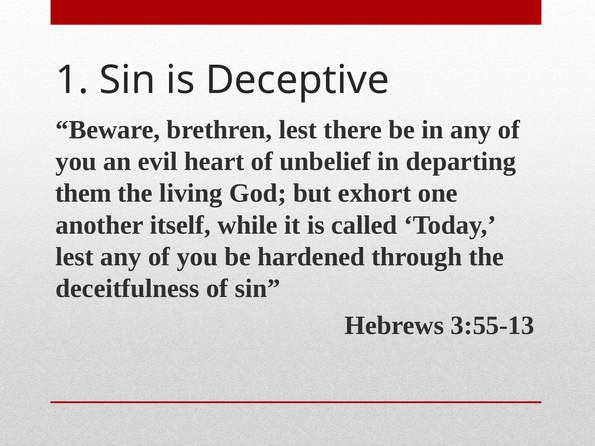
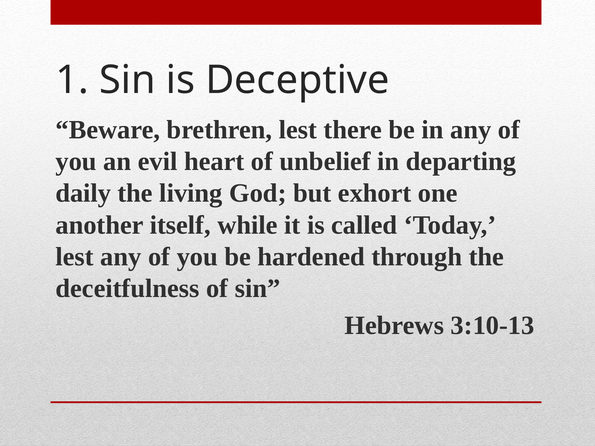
them: them -> daily (83, 193)
3:55-13: 3:55-13 -> 3:10-13 (493, 326)
